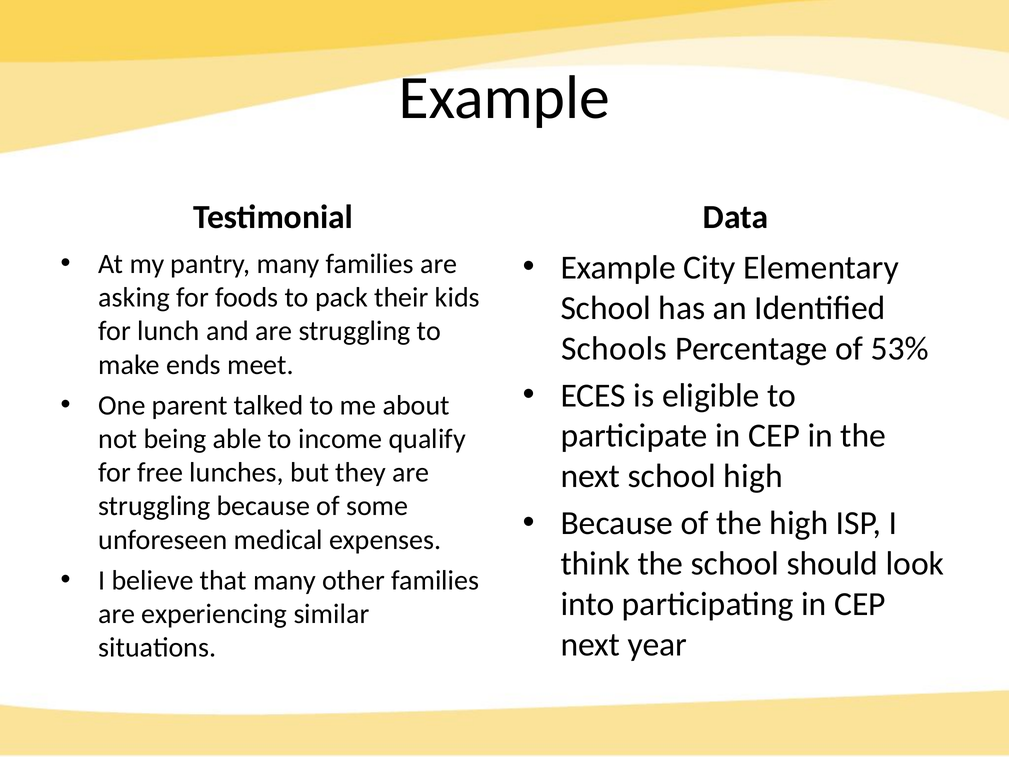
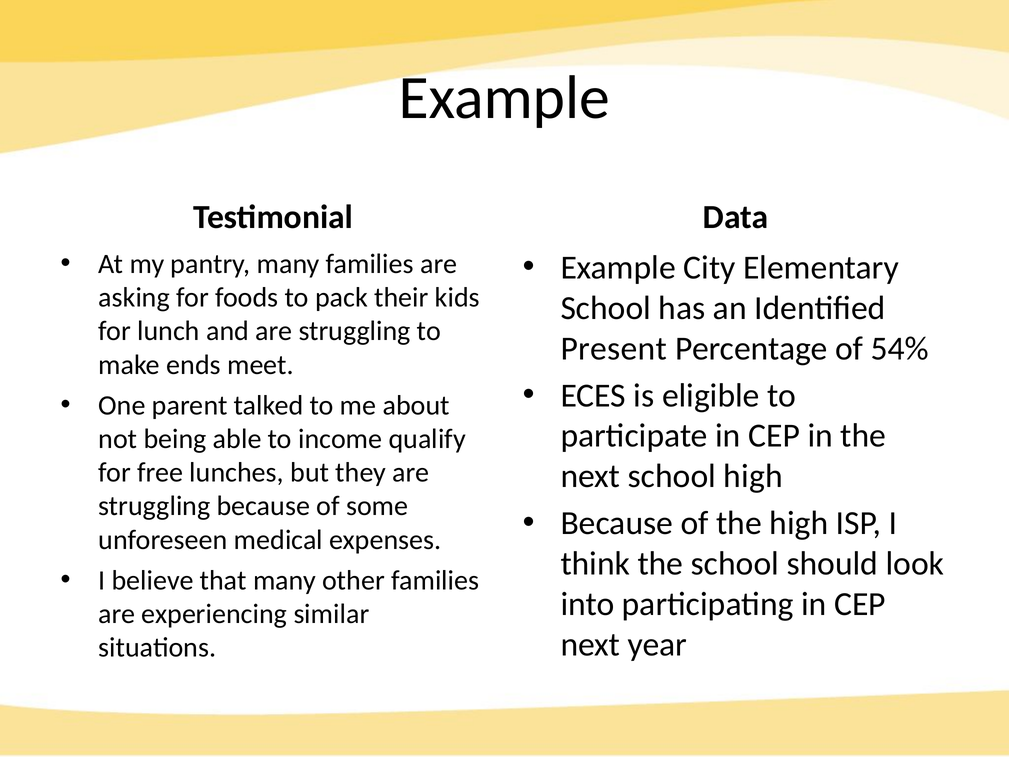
Schools: Schools -> Present (614, 348)
53%: 53% -> 54% (900, 348)
